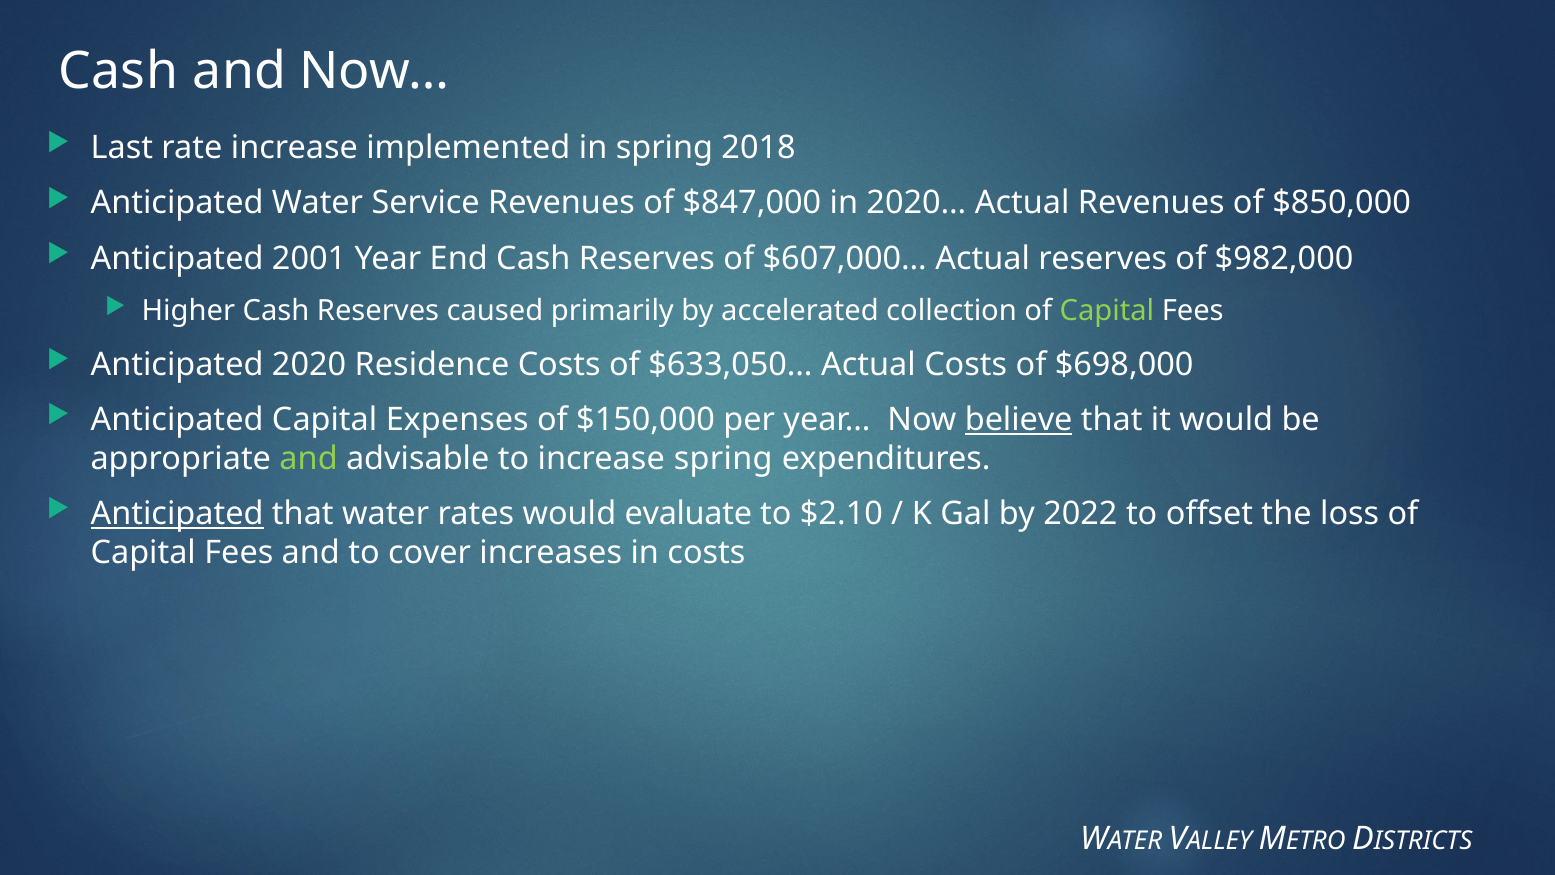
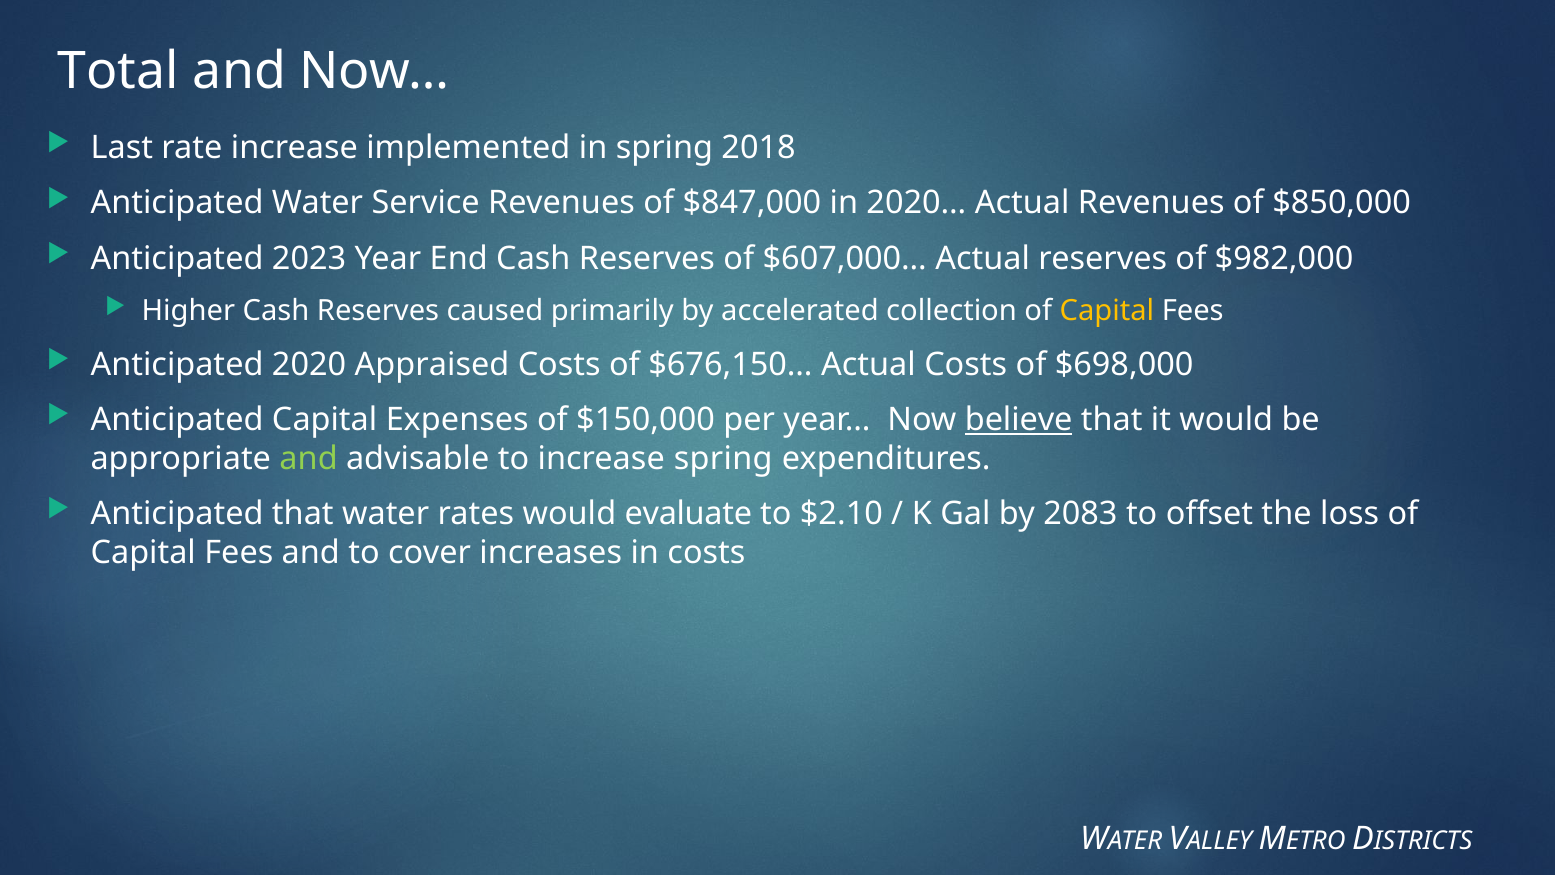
Cash: Cash -> Total (118, 71)
2001: 2001 -> 2023 (309, 258)
Capital colour: light green -> yellow (1107, 311)
Residence: Residence -> Appraised (432, 365)
$633,050…: $633,050… -> $676,150… (730, 365)
Anticipated underline: present -> none (177, 514)
2022: 2022 -> 2083 (1080, 514)
